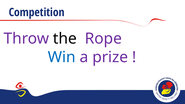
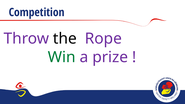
Win colour: blue -> green (62, 57)
